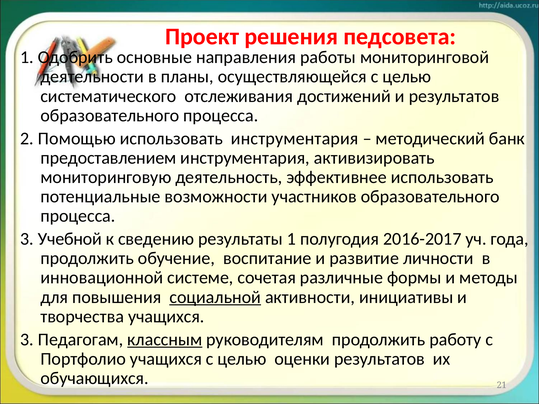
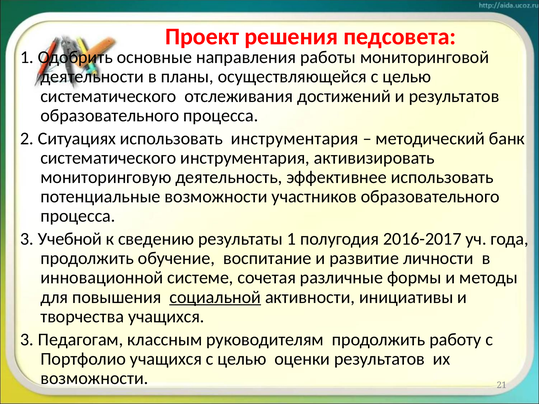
Помощью: Помощью -> Ситуациях (77, 139)
предоставлением: предоставлением -> систематического (108, 158)
классным underline: present -> none (165, 340)
обучающихся: обучающихся -> возможности (94, 378)
